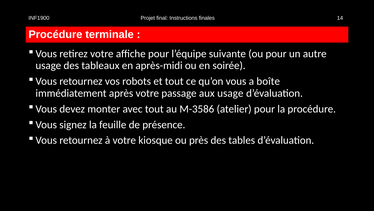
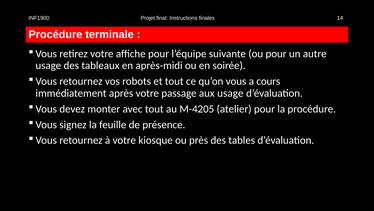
boîte: boîte -> cours (268, 81)
M-3586: M-3586 -> M-4205 (197, 109)
